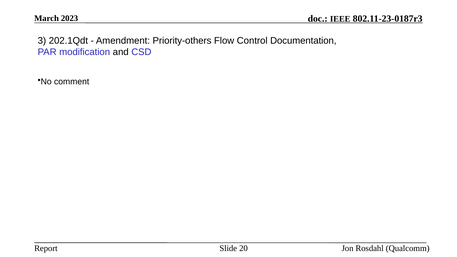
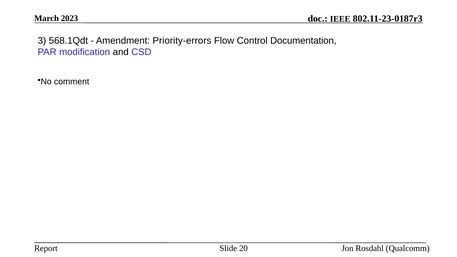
202.1Qdt: 202.1Qdt -> 568.1Qdt (68, 41)
Priority-others: Priority-others -> Priority-errors (182, 41)
